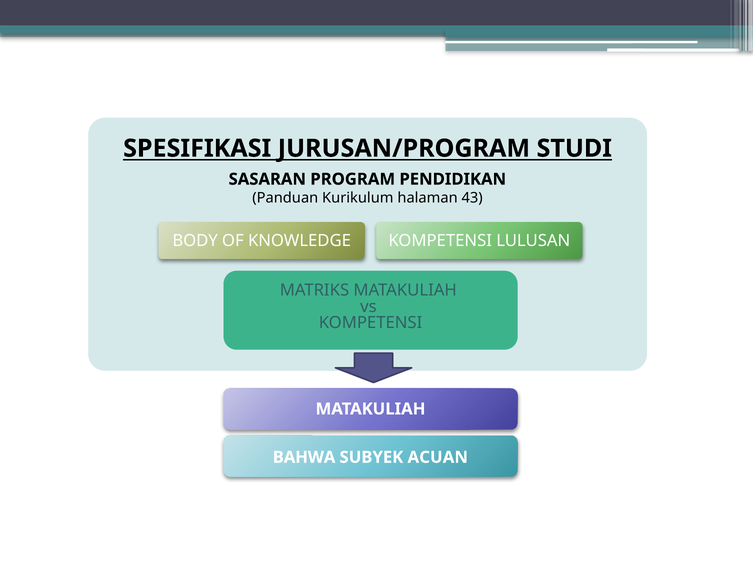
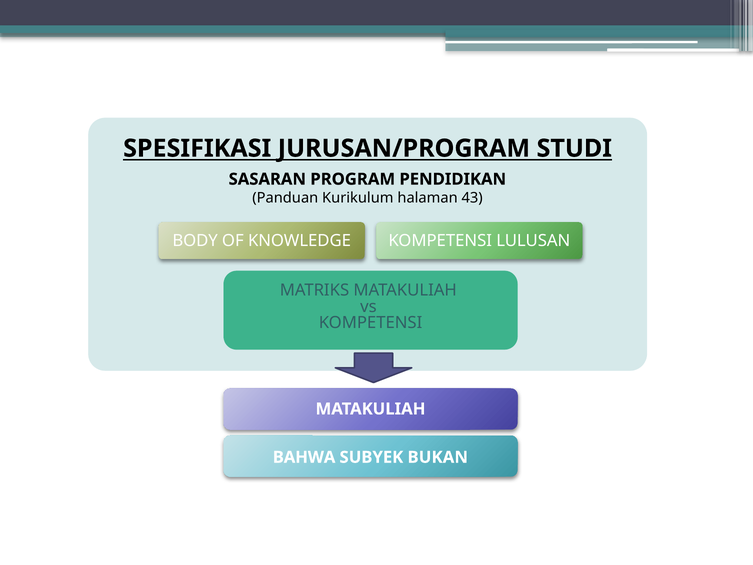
ACUAN: ACUAN -> BUKAN (438, 457)
